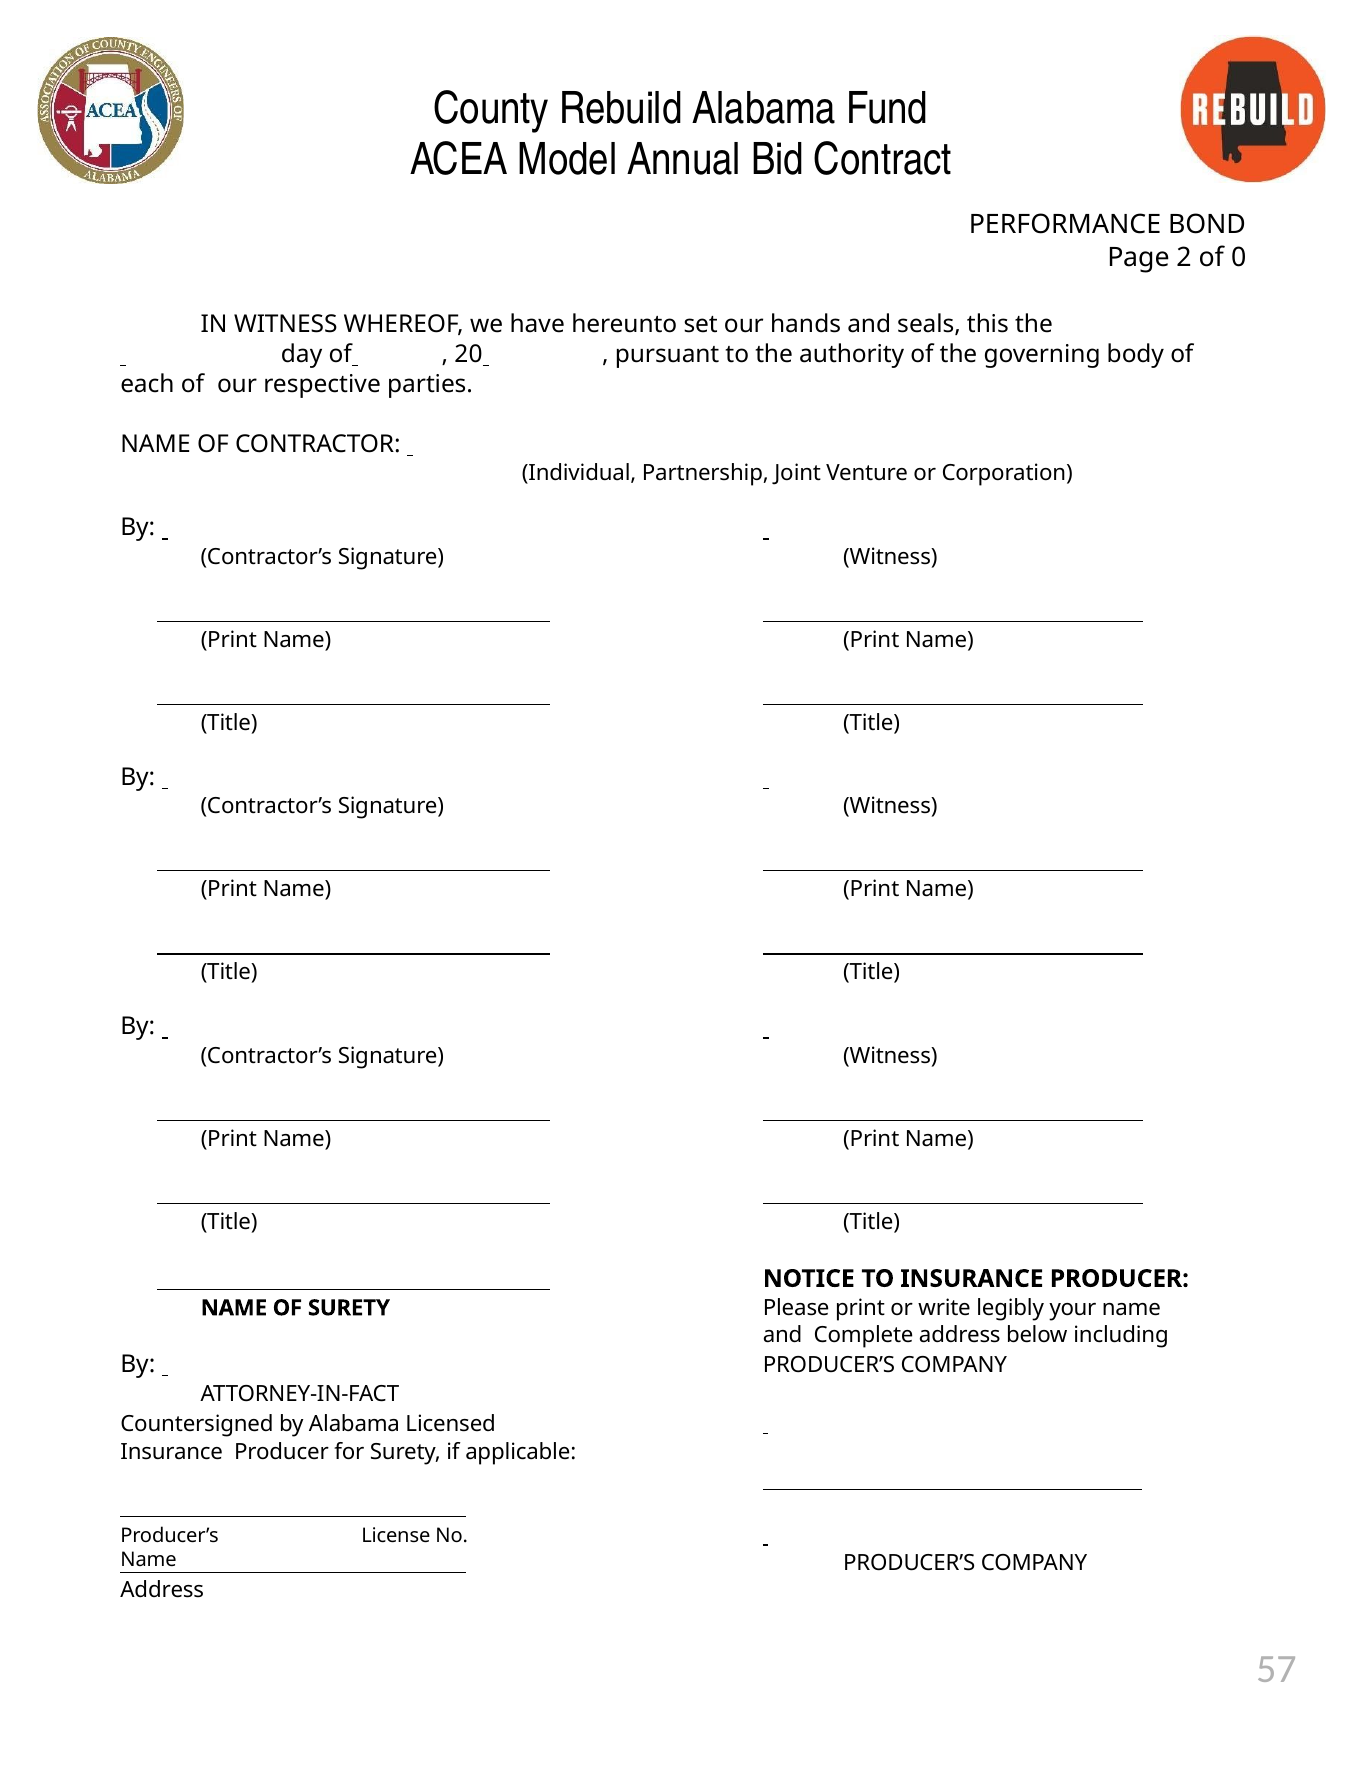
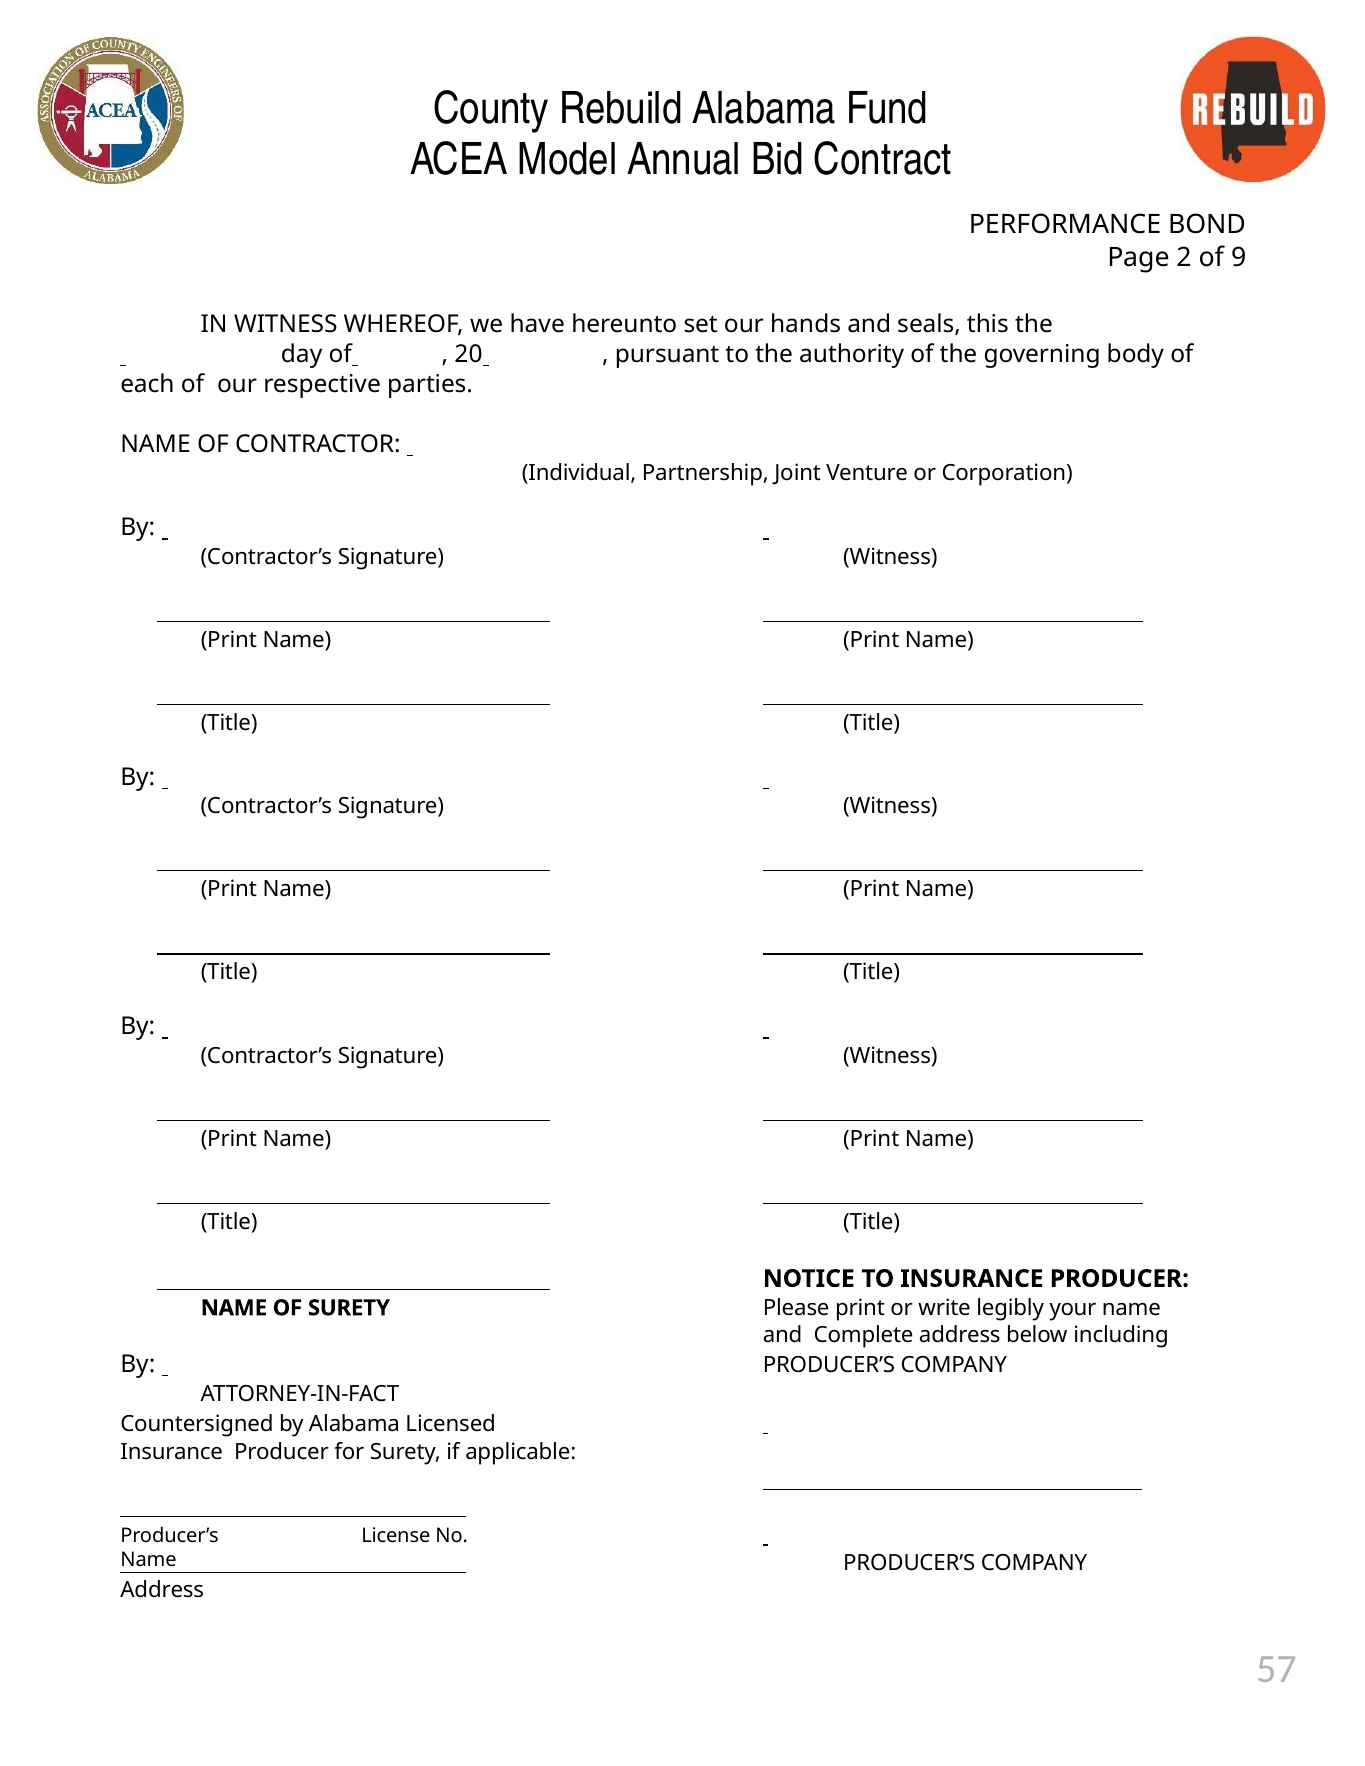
0: 0 -> 9 (1239, 258)
